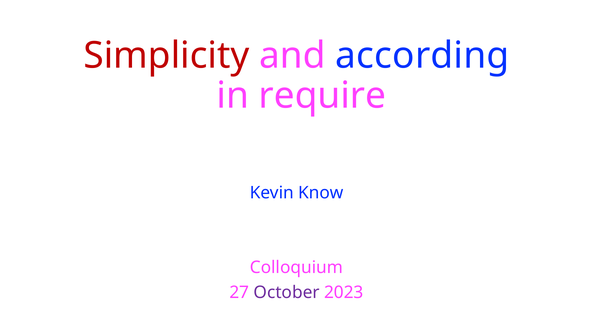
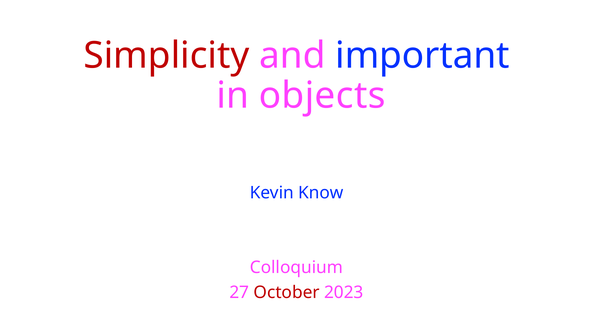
according: according -> important (422, 56)
require: require -> objects (322, 96)
October colour: purple -> red (287, 292)
